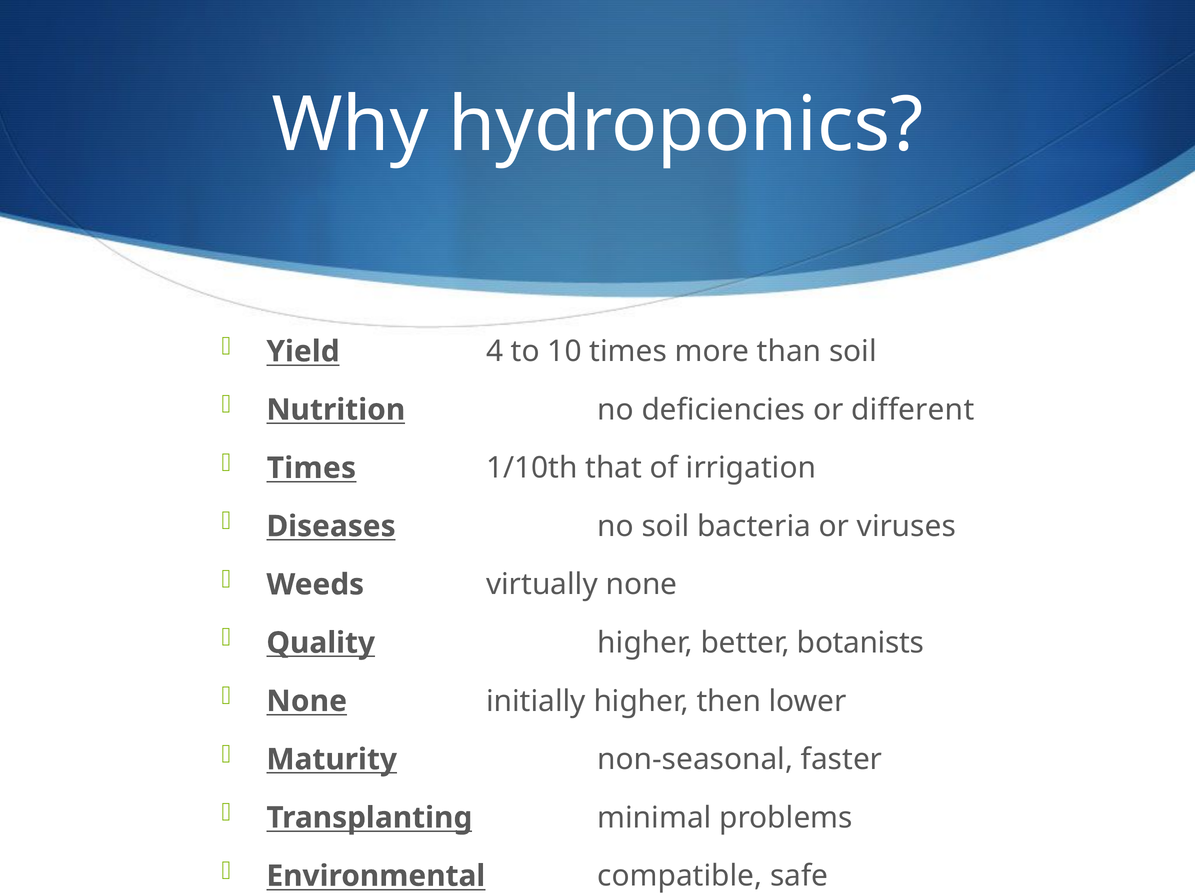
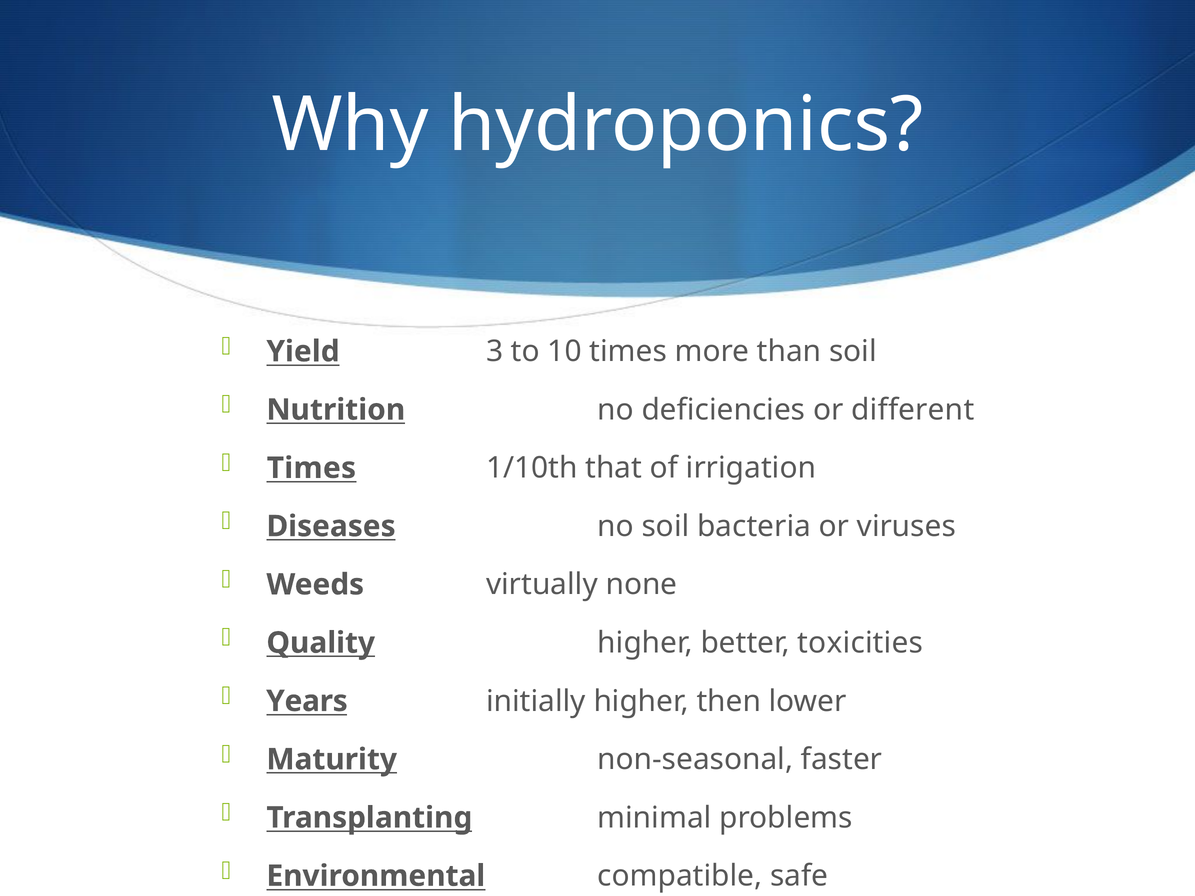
4: 4 -> 3 (495, 352)
botanists: botanists -> toxicities (860, 643)
None: None -> Years (307, 701)
